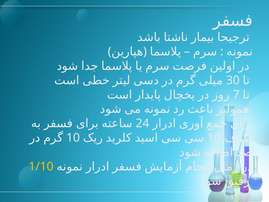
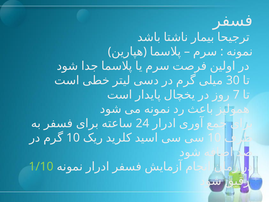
1/10 colour: yellow -> light green (41, 166)
